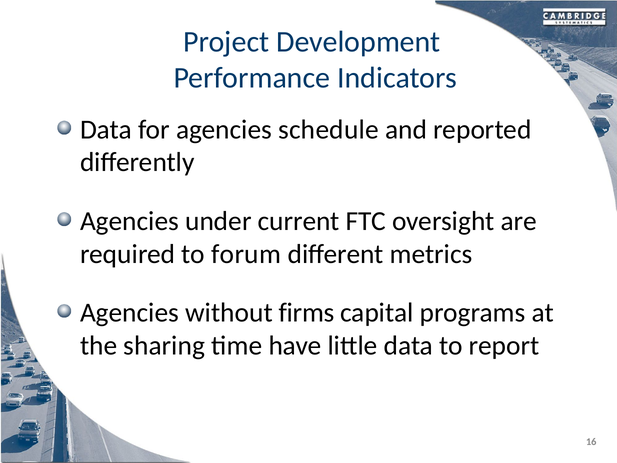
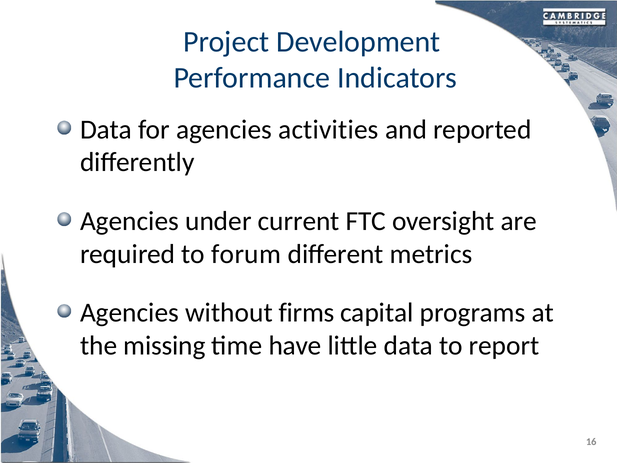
schedule: schedule -> activities (329, 129)
sharing: sharing -> missing (164, 345)
